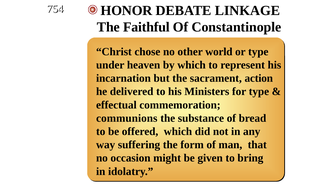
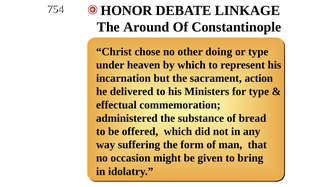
Faithful: Faithful -> Around (146, 27)
world: world -> doing (219, 52)
communions: communions -> administered (127, 118)
